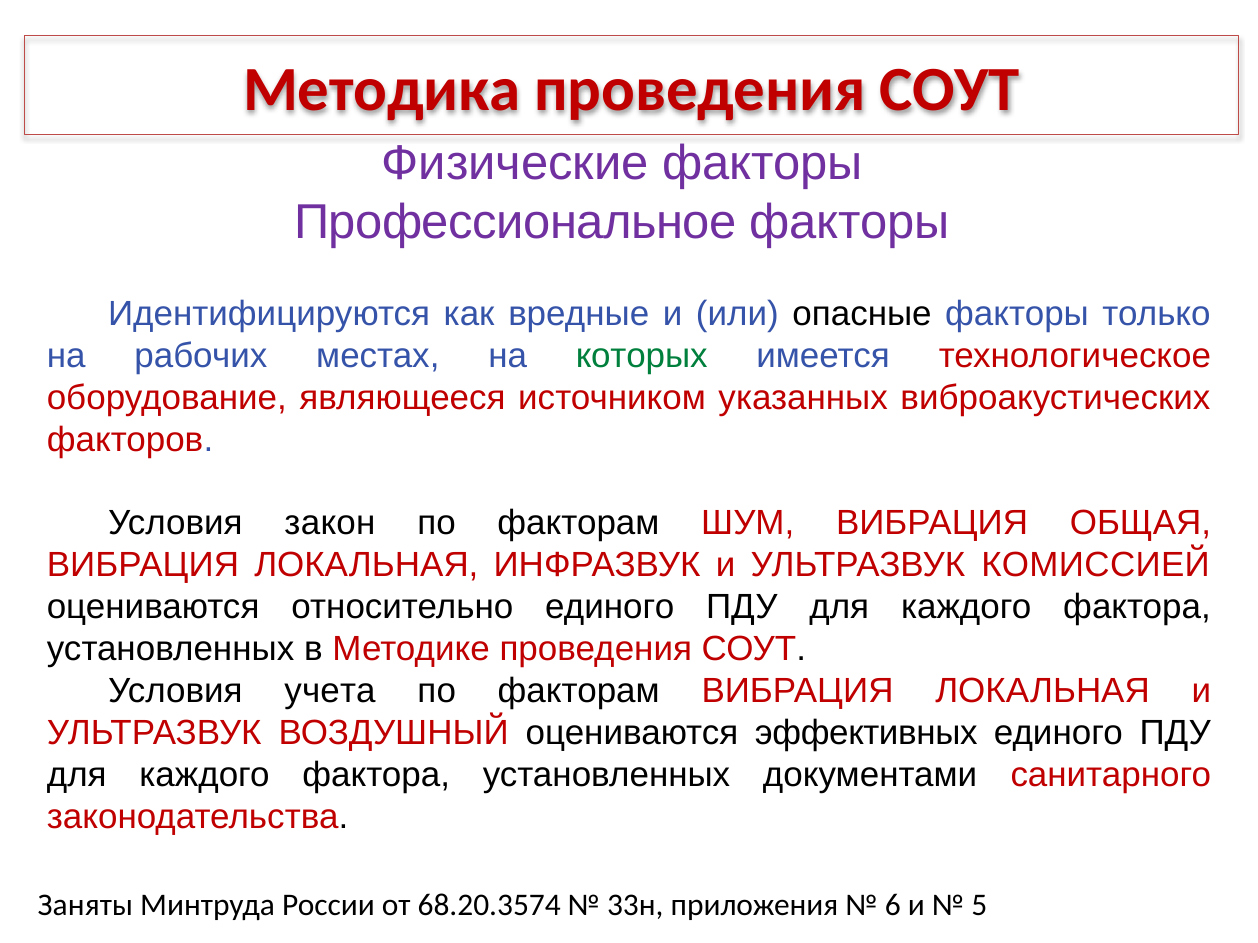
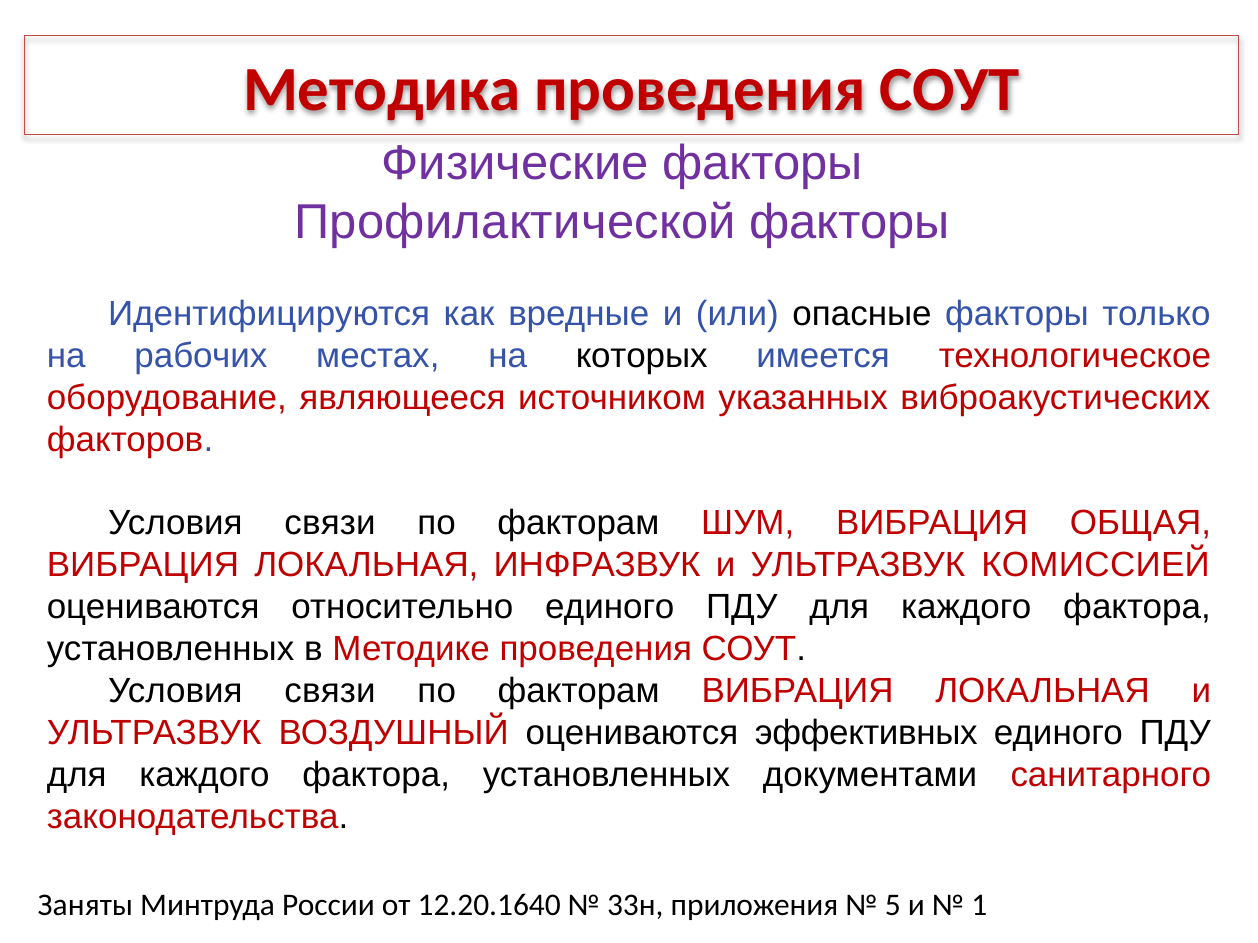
Профессиональное: Профессиональное -> Профилактической (515, 223)
которых colour: green -> black (642, 356)
закон: закон -> связи (330, 524)
учета: учета -> связи (330, 691)
68.20.3574: 68.20.3574 -> 12.20.1640 (489, 905)
6: 6 -> 5 (893, 905)
5: 5 -> 1 (979, 905)
